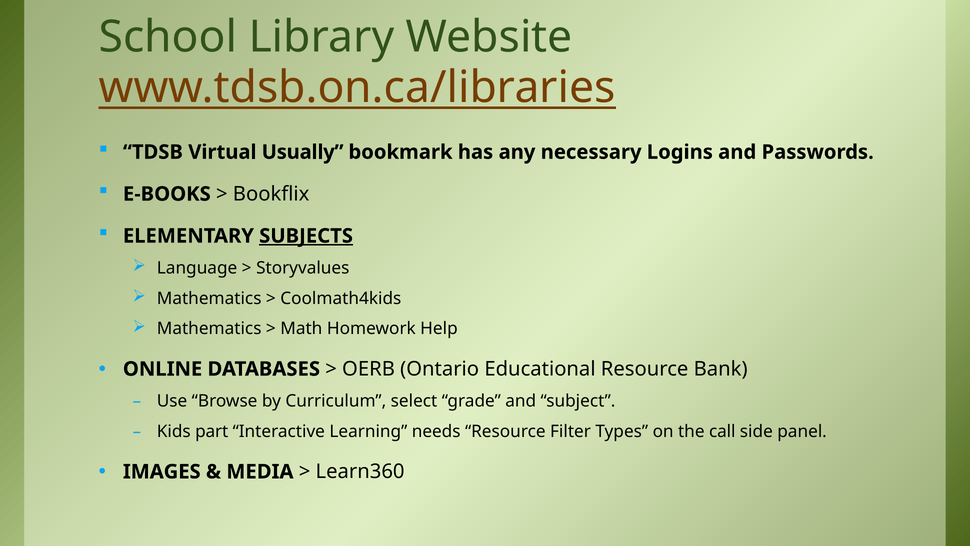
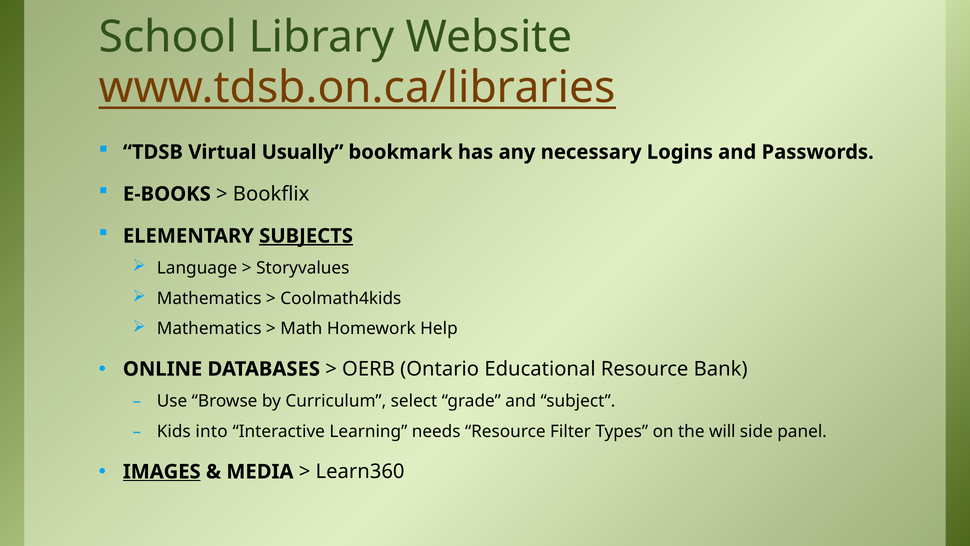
part: part -> into (212, 431)
call: call -> will (722, 431)
IMAGES underline: none -> present (162, 472)
